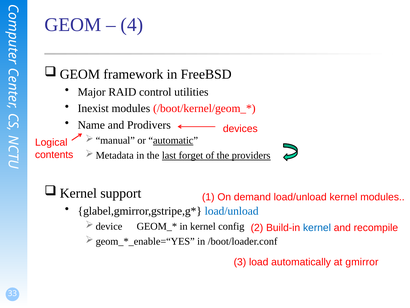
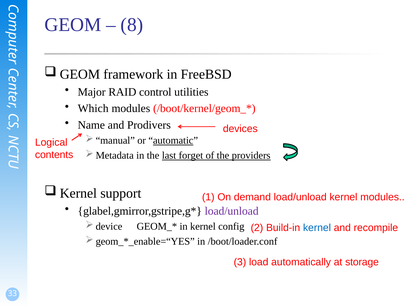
4: 4 -> 8 (132, 25)
Inexist: Inexist -> Which (93, 108)
load/unload colour: blue -> purple (232, 211)
gmirror: gmirror -> storage (362, 262)
